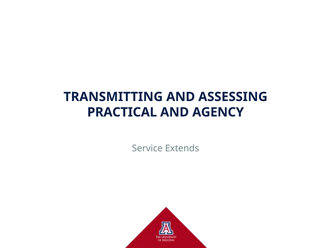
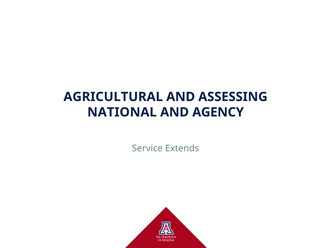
TRANSMITTING: TRANSMITTING -> AGRICULTURAL (113, 97)
PRACTICAL: PRACTICAL -> NATIONAL (122, 112)
